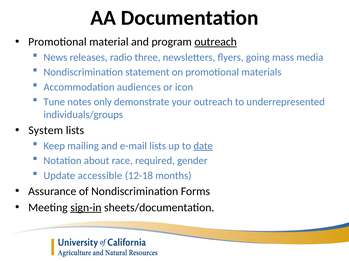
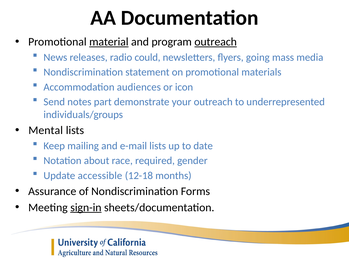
material underline: none -> present (109, 42)
three: three -> could (148, 57)
Tune: Tune -> Send (54, 102)
only: only -> part (103, 102)
System: System -> Mental (46, 131)
date underline: present -> none (203, 146)
